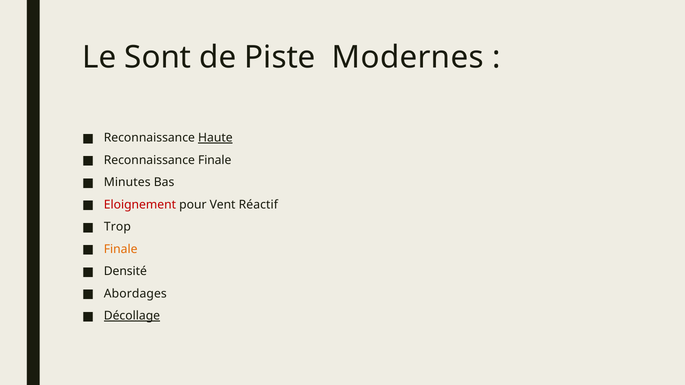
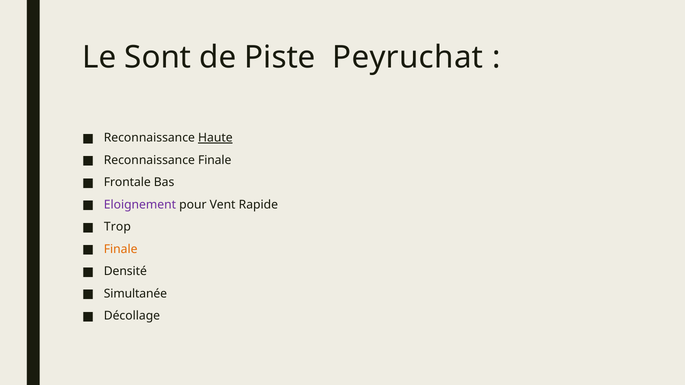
Modernes: Modernes -> Peyruchat (408, 58)
Minutes: Minutes -> Frontale (127, 182)
Eloignement colour: red -> purple (140, 205)
Réactif: Réactif -> Rapide (258, 205)
Abordages: Abordages -> Simultanée (135, 294)
Décollage underline: present -> none (132, 316)
